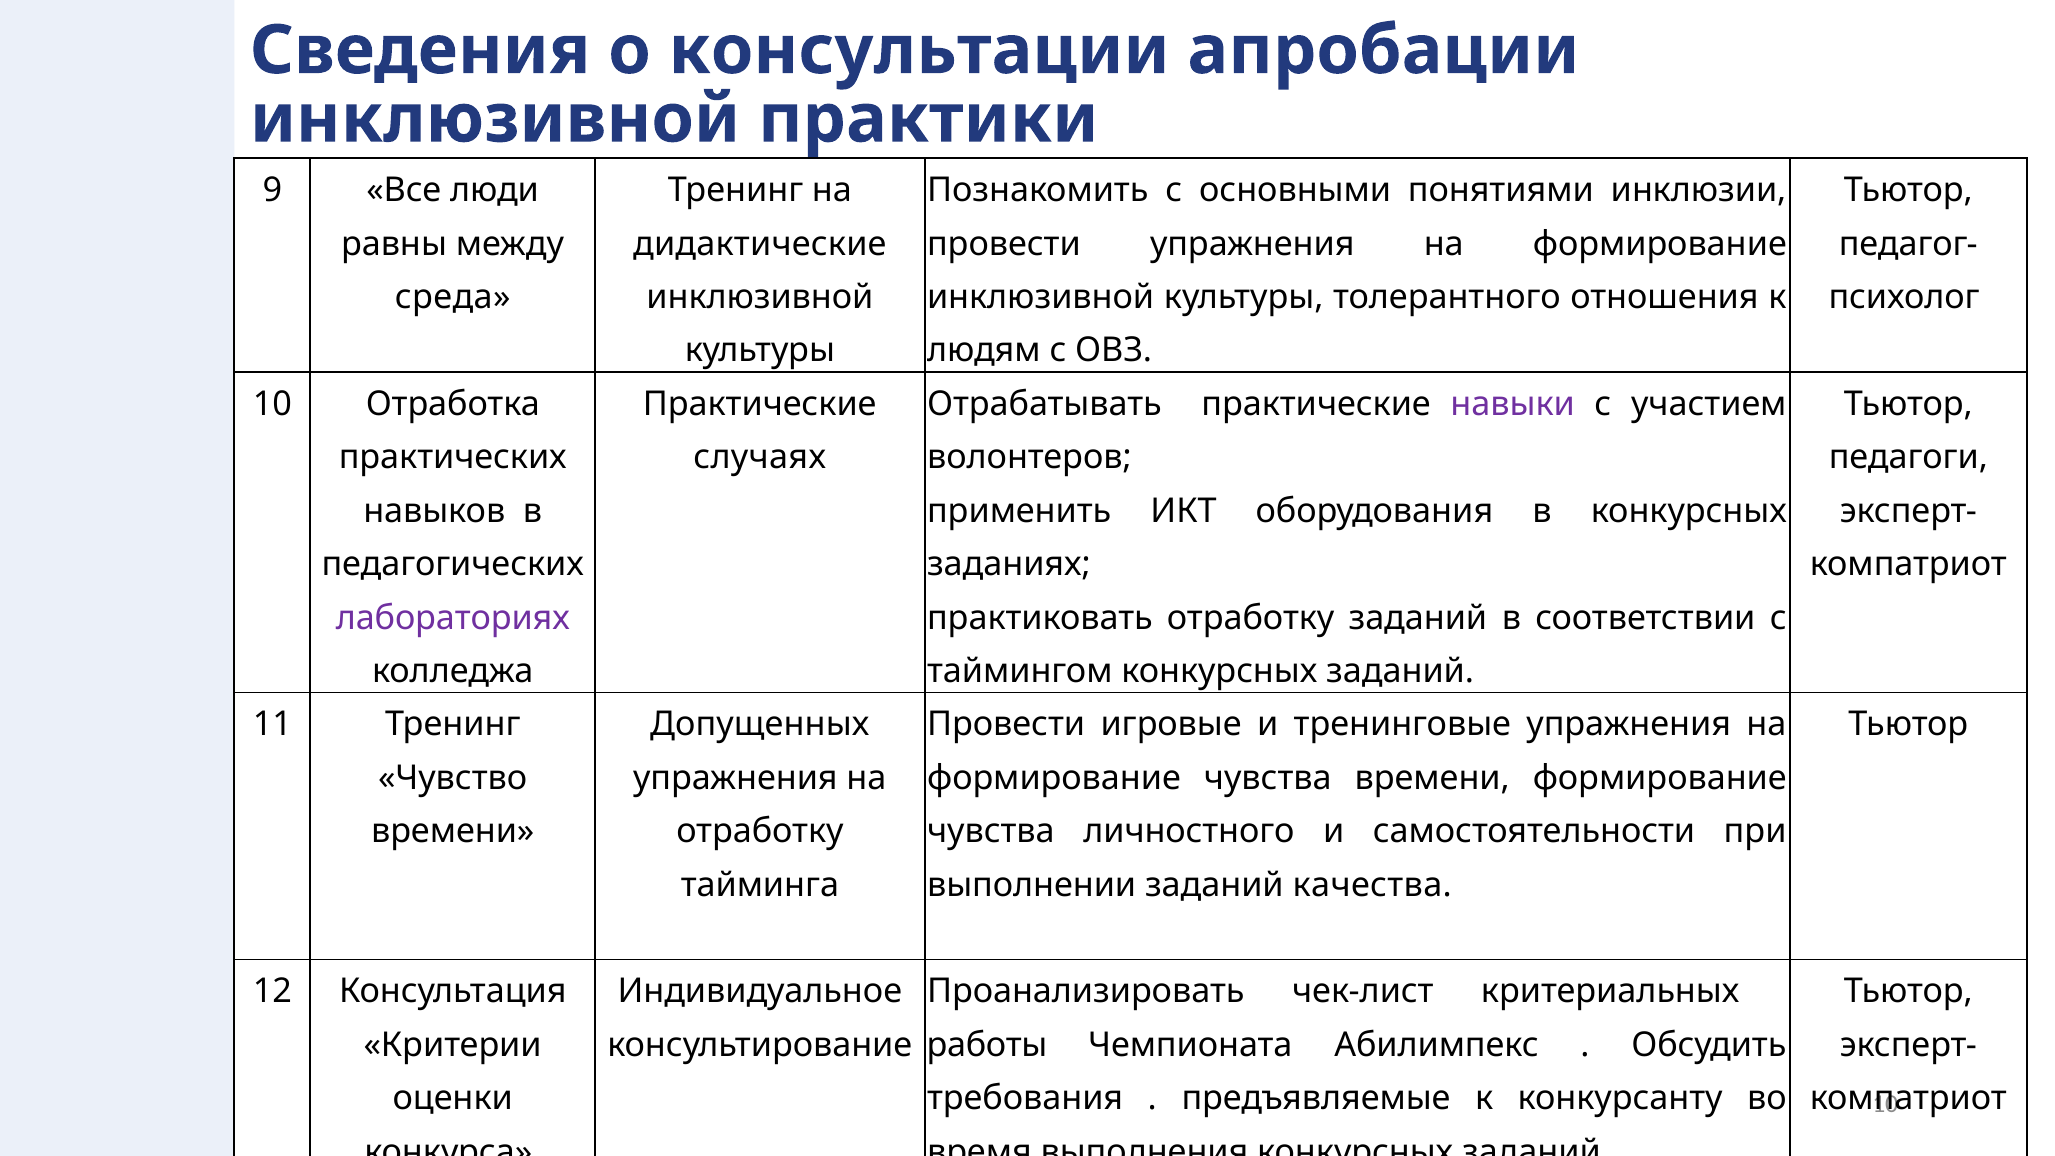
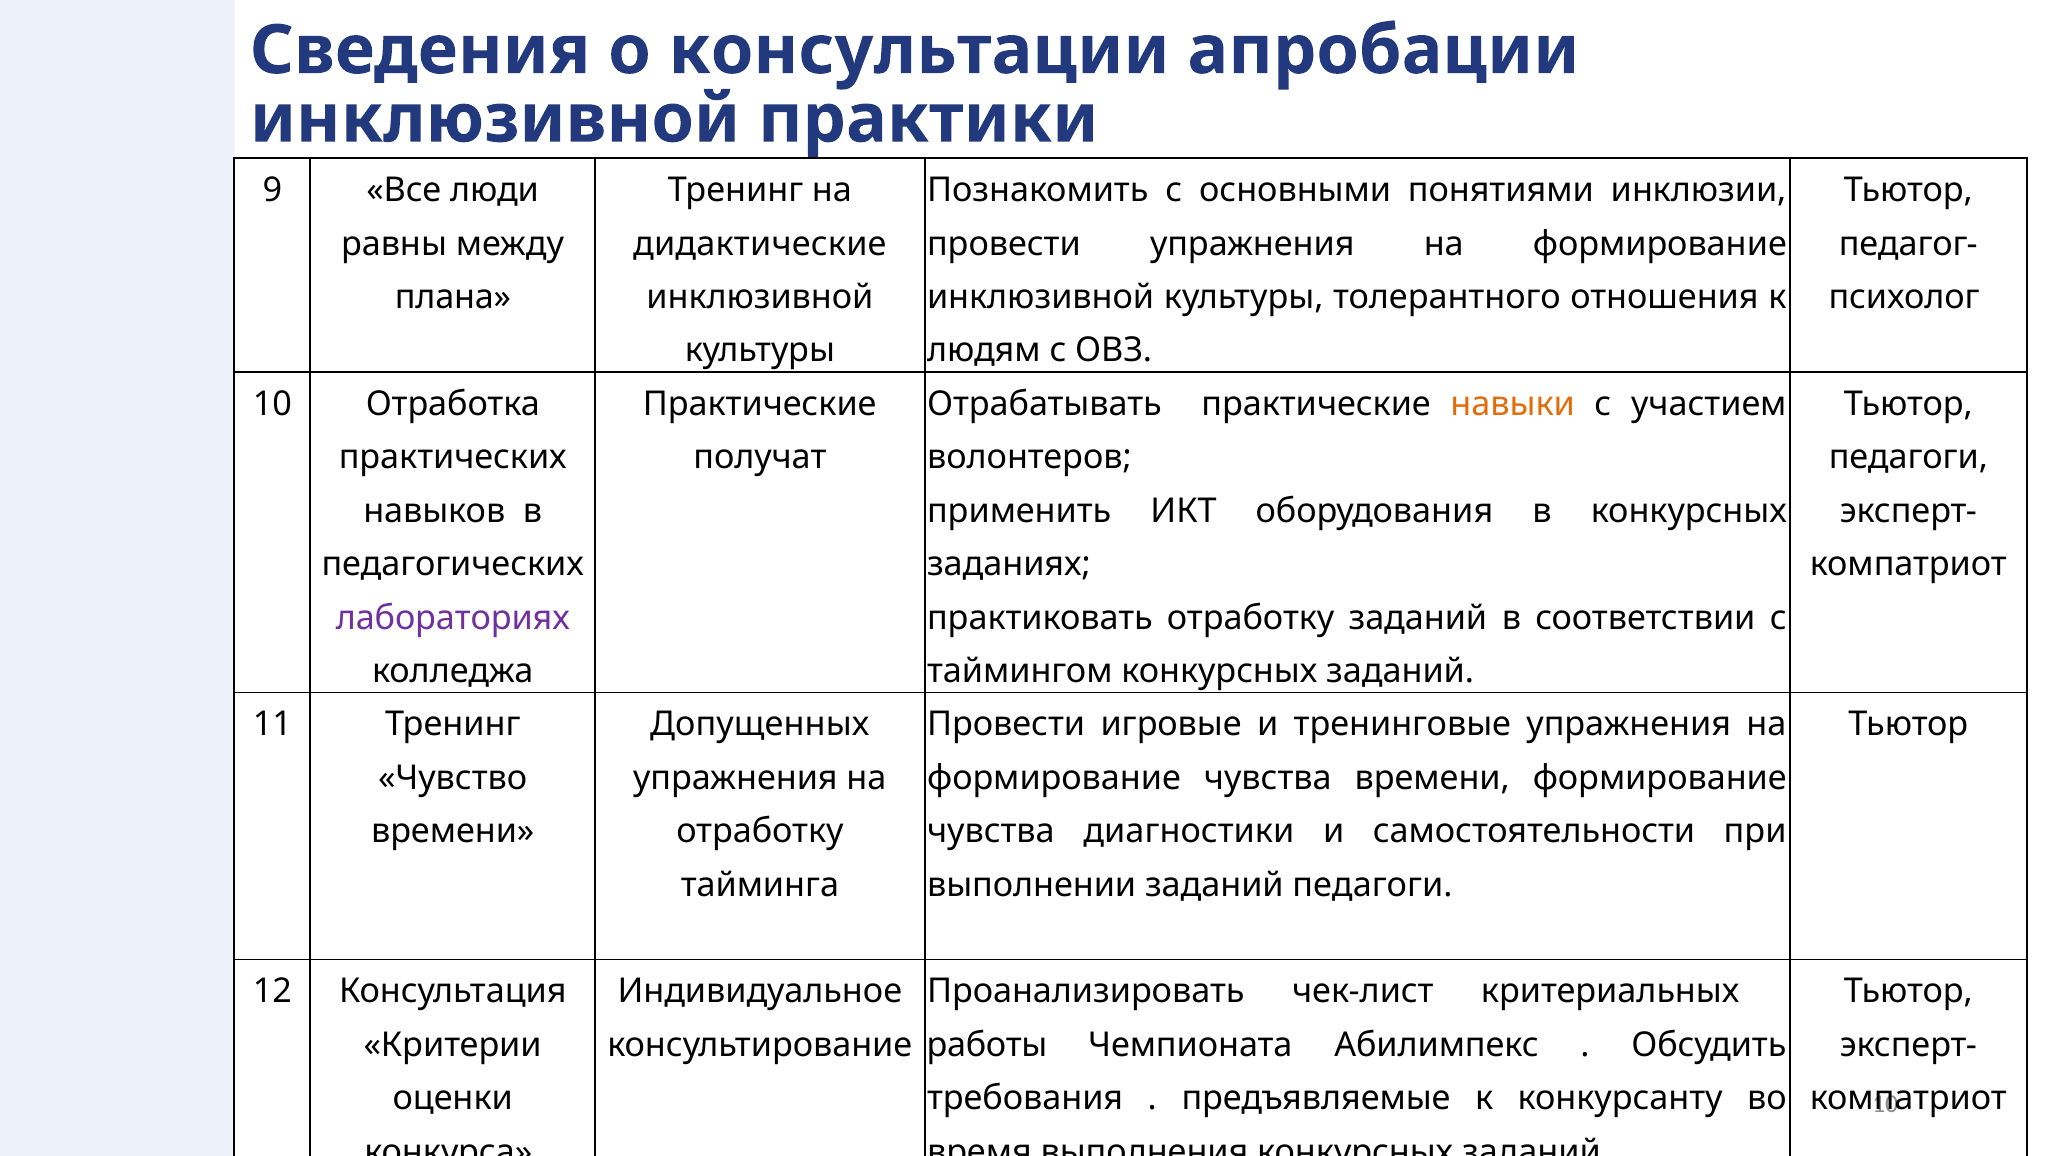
среда: среда -> плана (453, 297)
навыки colour: purple -> orange (1513, 404)
случаях: случаях -> получат (760, 458)
личностного: личностного -> диагностики (1189, 831)
заданий качества: качества -> педагоги (1372, 885)
